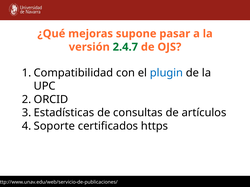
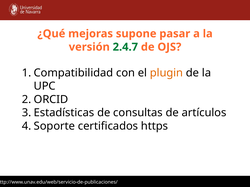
plugin colour: blue -> orange (166, 73)
